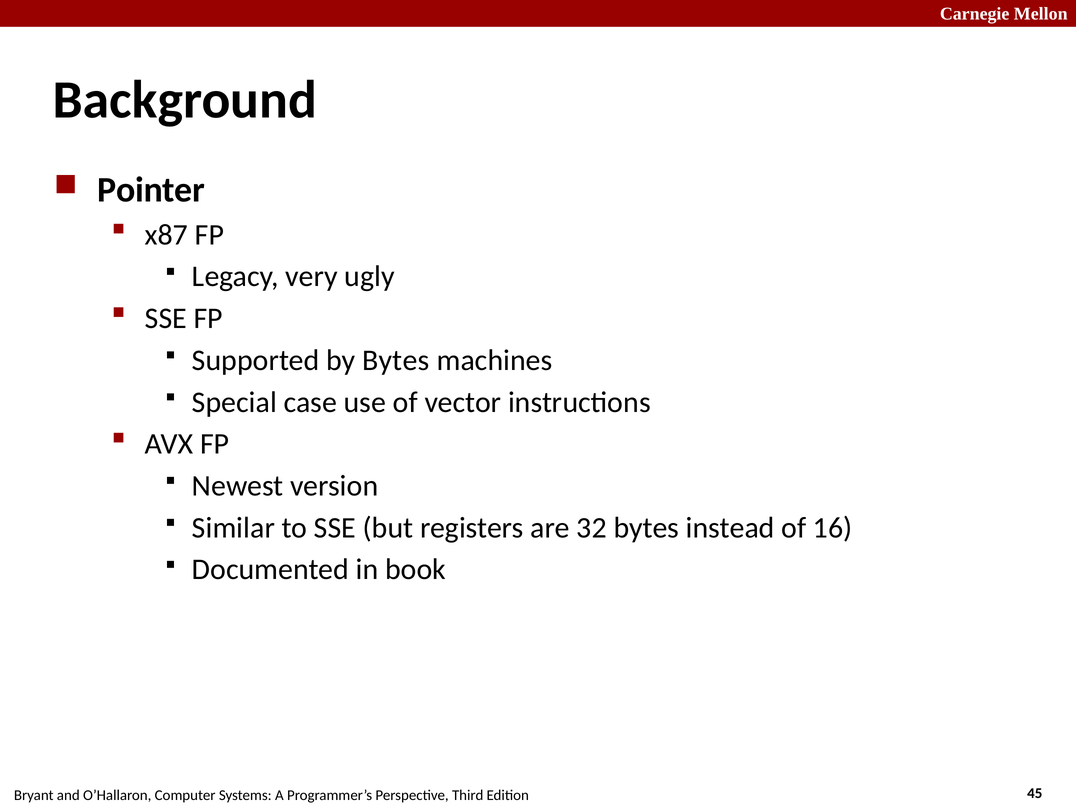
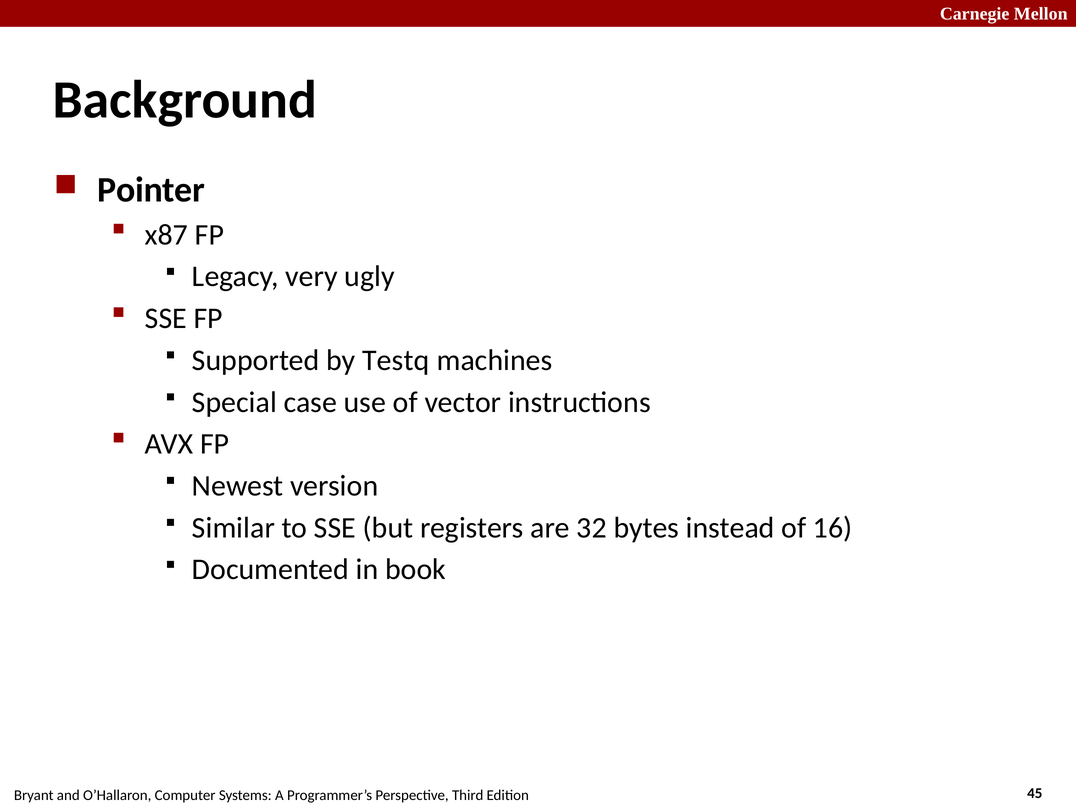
by Bytes: Bytes -> Testq (396, 360)
